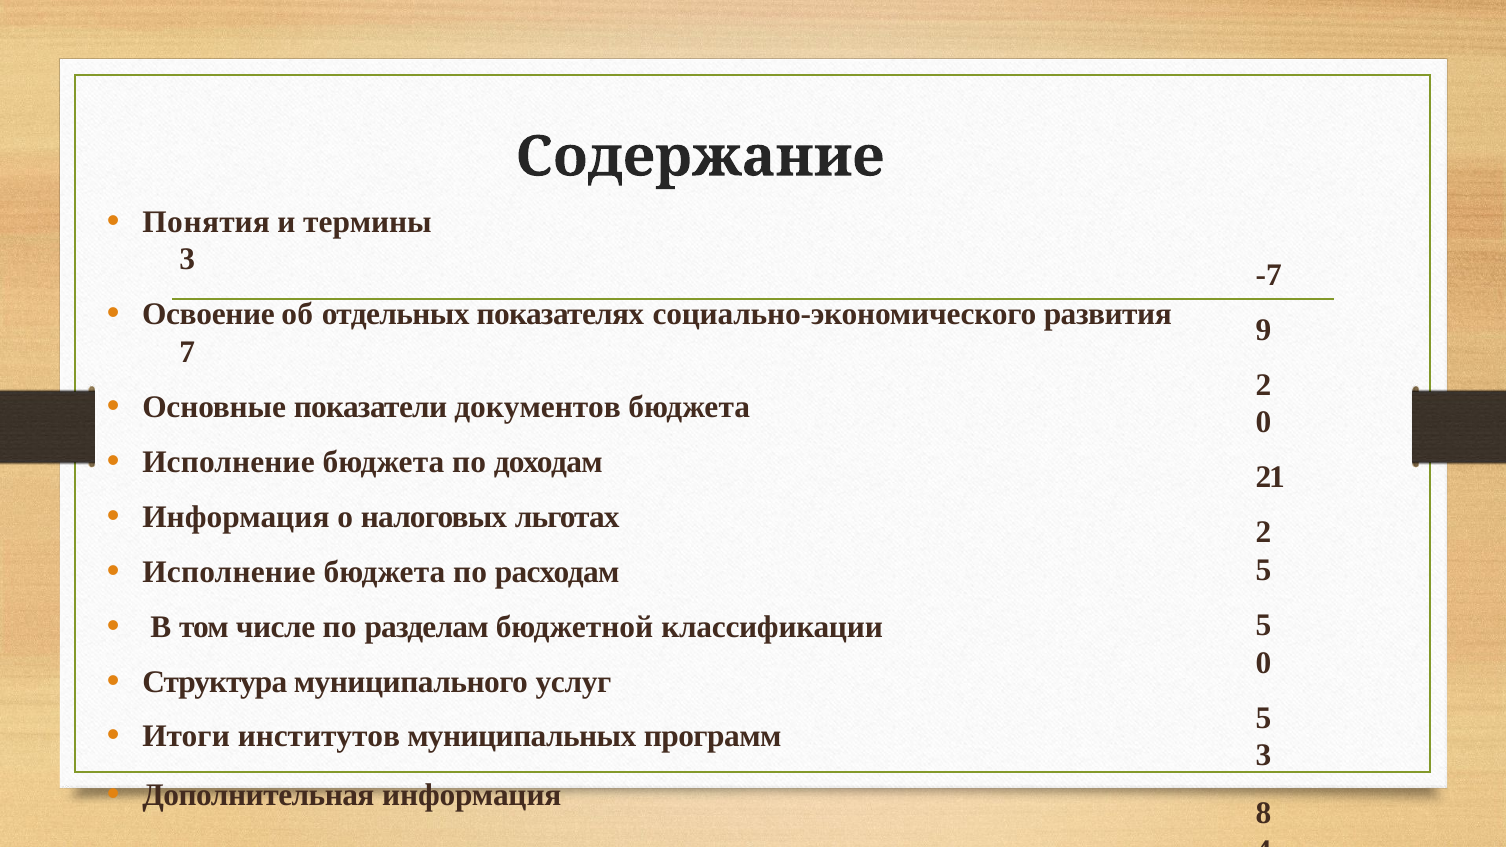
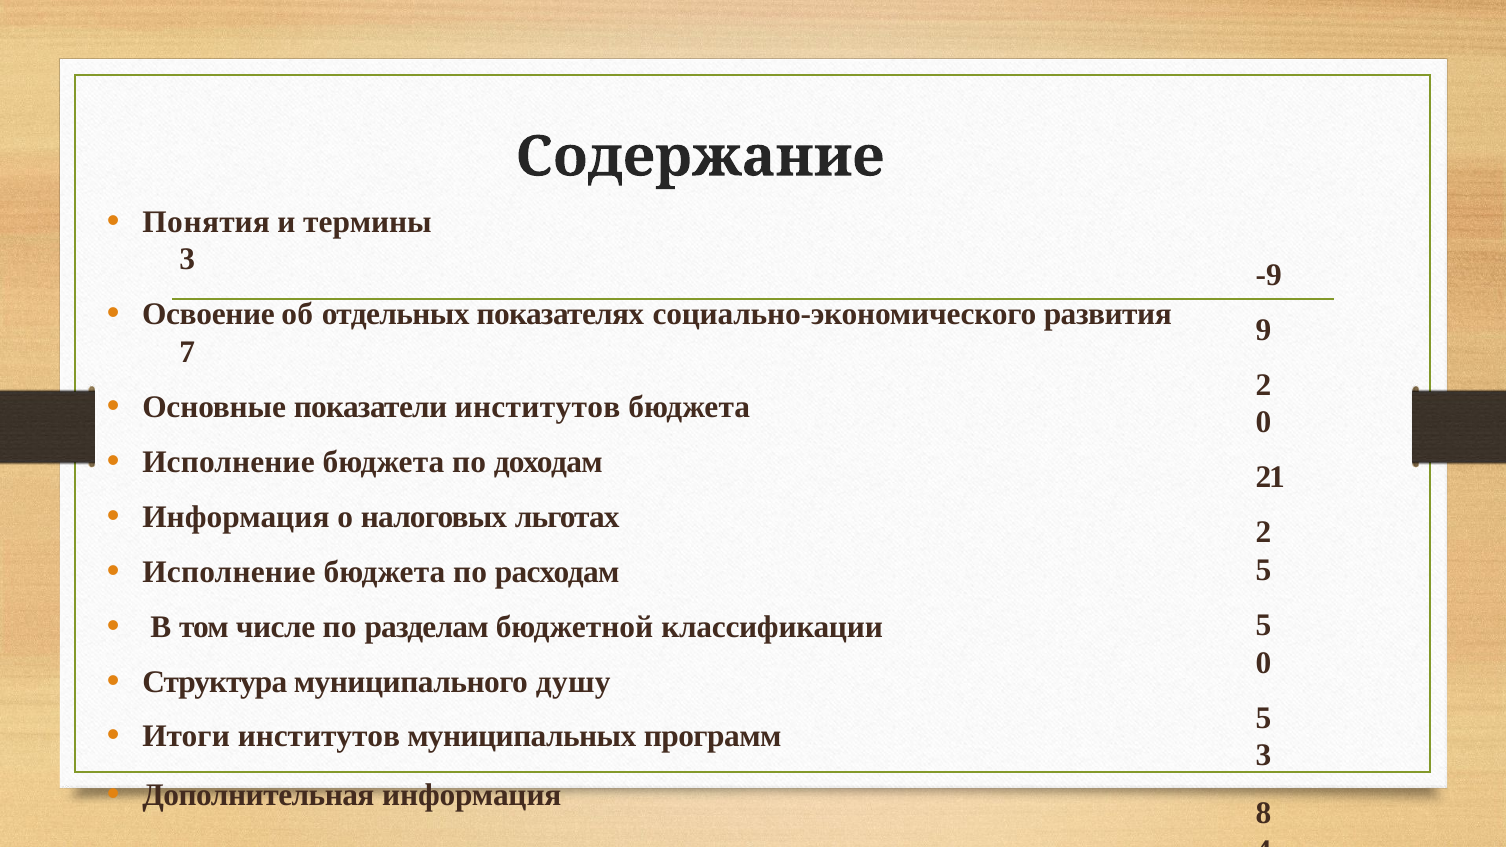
-7: -7 -> -9 (1269, 275)
показатели документов: документов -> институтов (537, 407)
услуг: услуг -> душу (573, 682)
